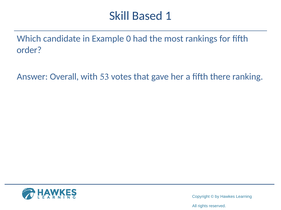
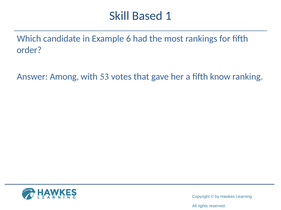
0: 0 -> 6 (128, 39)
Overall: Overall -> Among (64, 77)
there: there -> know (220, 77)
